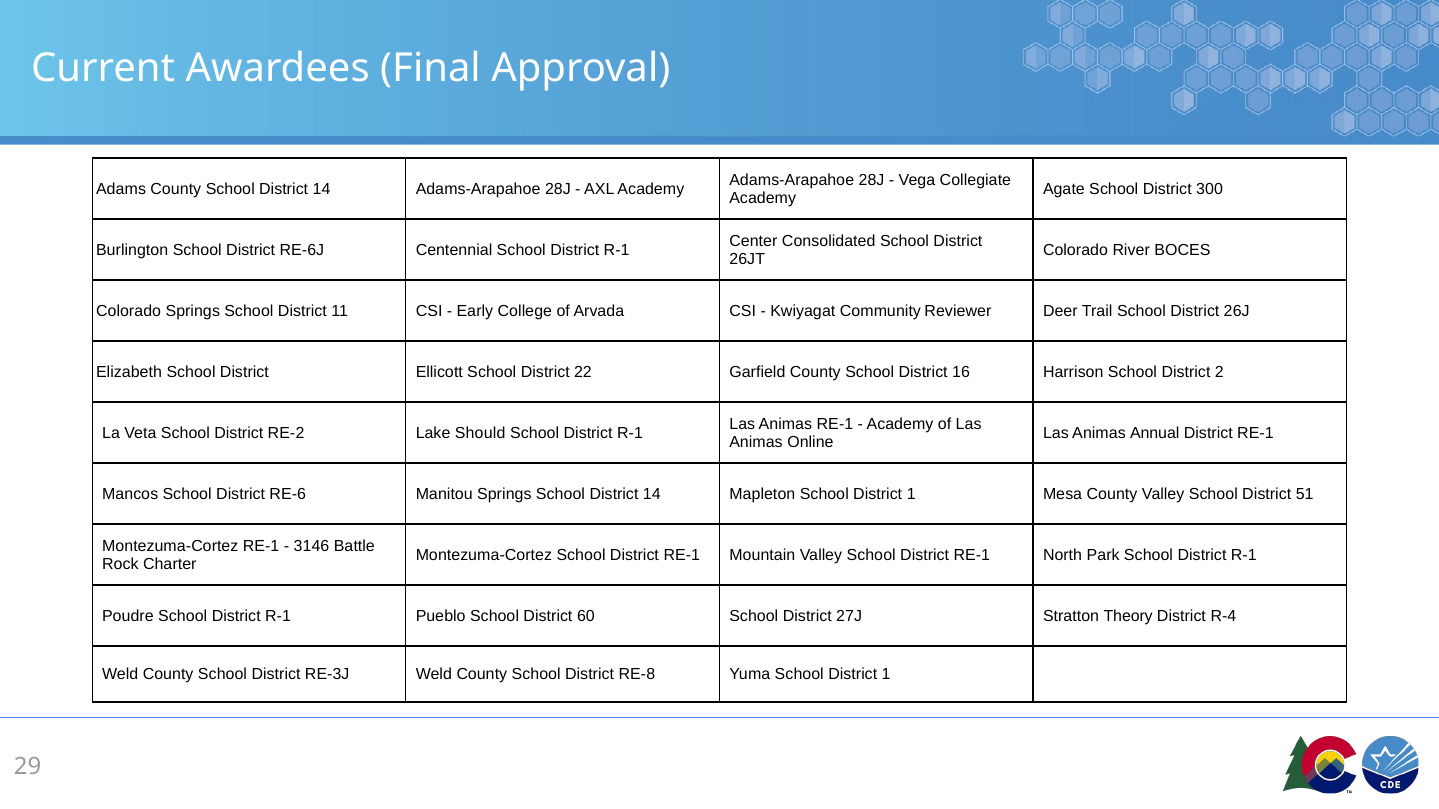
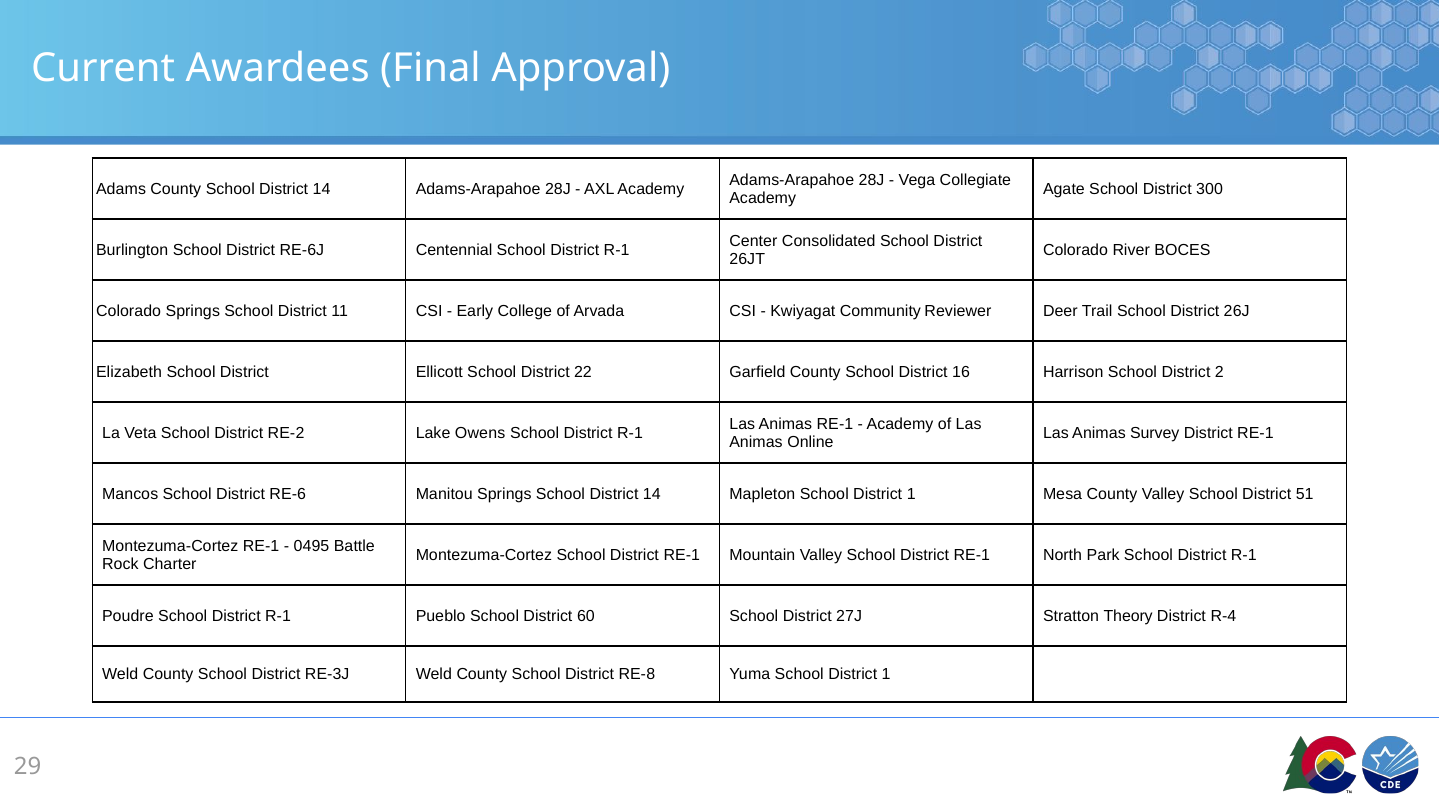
Should: Should -> Owens (480, 433)
Annual: Annual -> Survey (1155, 433)
3146: 3146 -> 0495 (312, 546)
